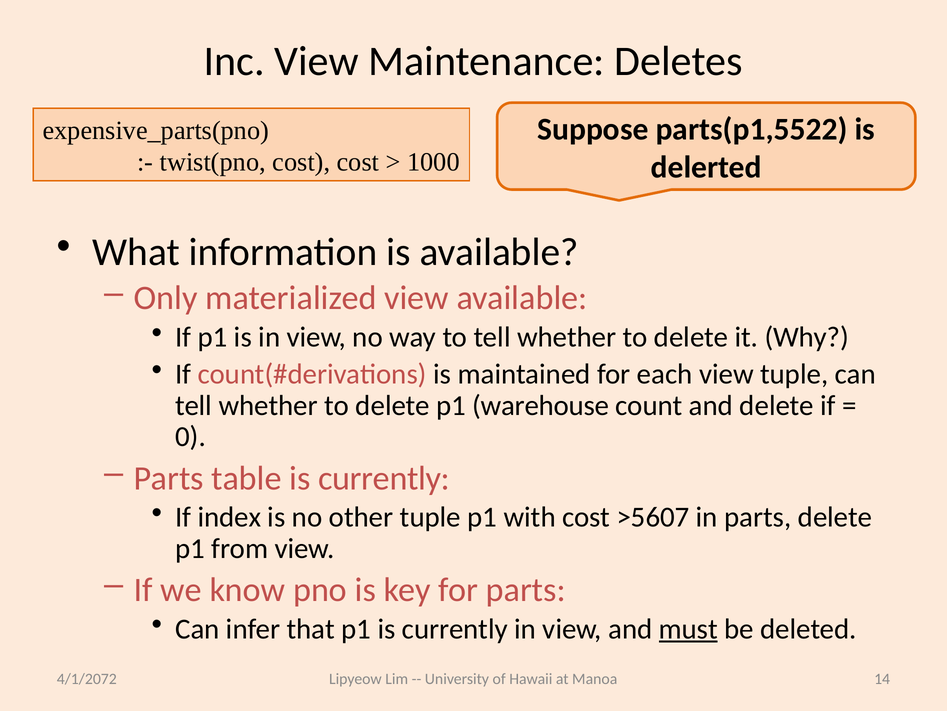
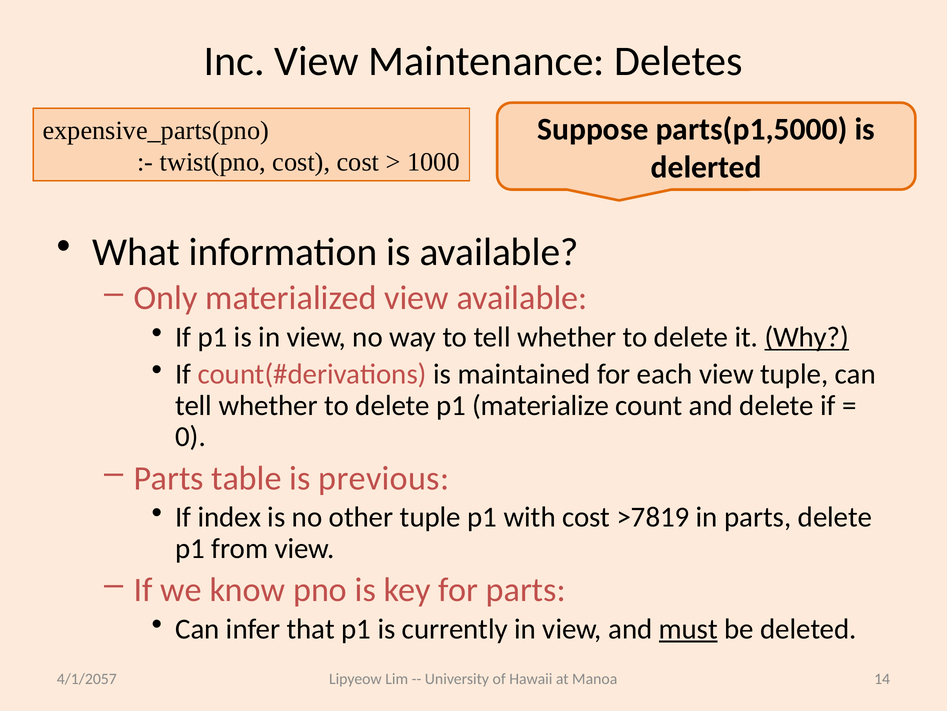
parts(p1,5522: parts(p1,5522 -> parts(p1,5000 (751, 129)
Why underline: none -> present (807, 337)
warehouse: warehouse -> materialize (541, 405)
table is currently: currently -> previous (384, 478)
>5607: >5607 -> >7819 (653, 517)
4/1/2072: 4/1/2072 -> 4/1/2057 (87, 678)
